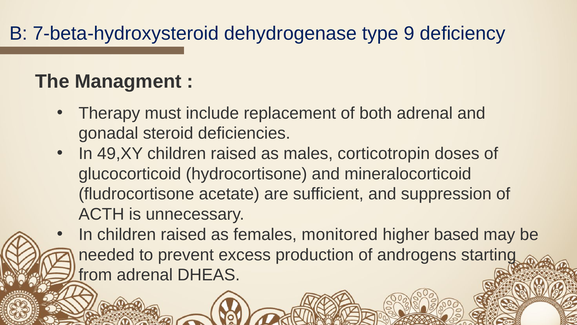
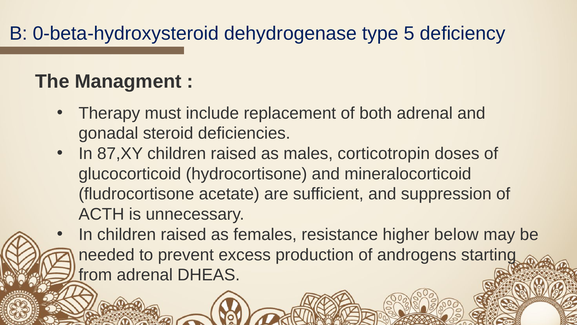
7-beta-hydroxysteroid: 7-beta-hydroxysteroid -> 0-beta-hydroxysteroid (126, 33)
9: 9 -> 5 (409, 33)
49,XY: 49,XY -> 87,XY (120, 153)
monitored: monitored -> resistance (340, 234)
based: based -> below (456, 234)
